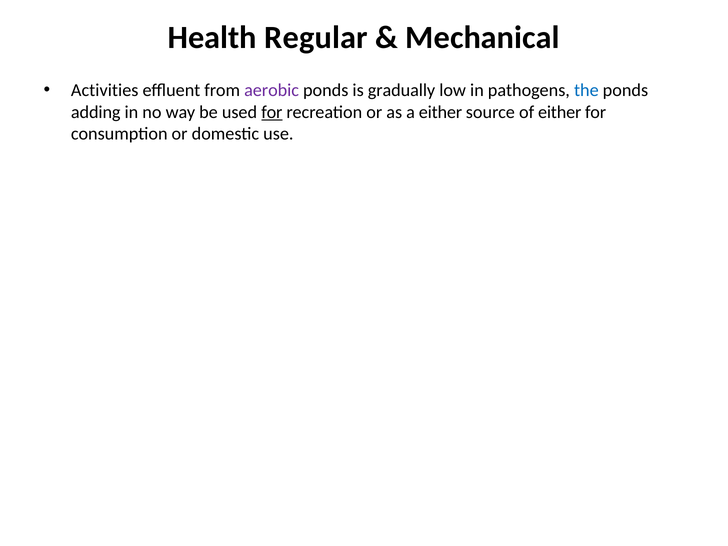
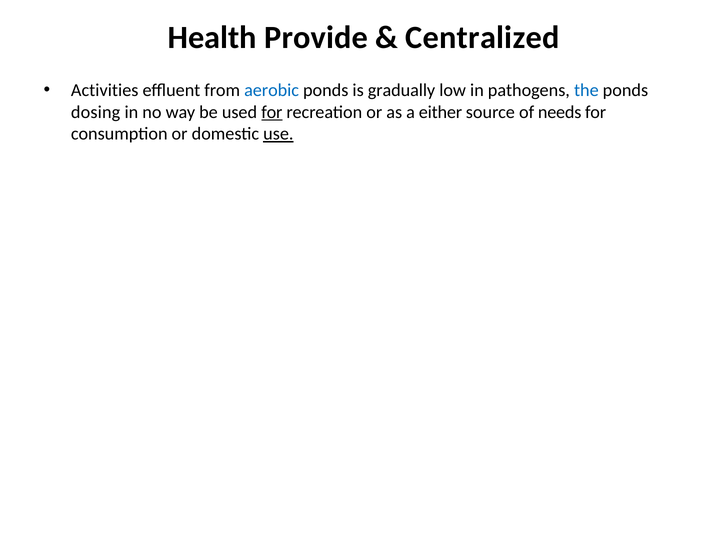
Regular: Regular -> Provide (316, 38)
Mechanical: Mechanical -> Centralized (482, 38)
aerobic colour: purple -> blue (272, 90)
adding: adding -> dosing (96, 112)
of either: either -> needs (560, 112)
use underline: none -> present (278, 134)
